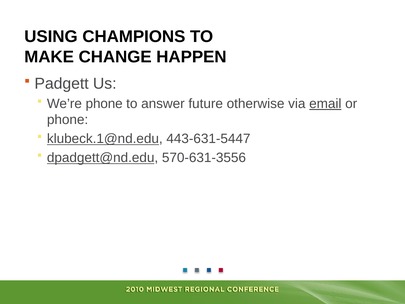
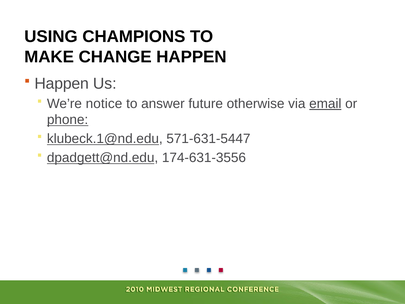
Padgett: Padgett -> Happen (62, 83)
We’re phone: phone -> notice (104, 104)
phone underline: none -> present (68, 120)
443-631-5447: 443-631-5447 -> 571-631-5447 (208, 139)
570-631-3556: 570-631-3556 -> 174-631-3556 (204, 158)
